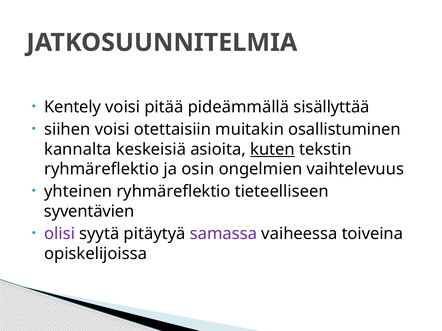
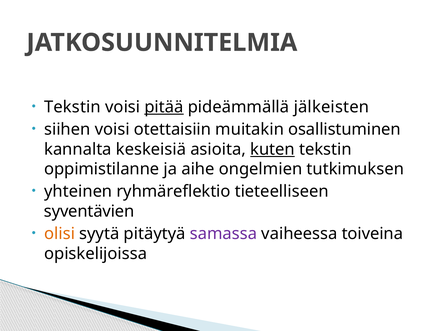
Kentely: Kentely -> Tekstin (72, 107)
pitää underline: none -> present (164, 107)
sisällyttää: sisällyttää -> jälkeisten (331, 107)
ryhmäreflektio: ryhmäreflektio -> oppimistilanne (102, 169)
osin: osin -> aihe (198, 169)
vaihtelevuus: vaihtelevuus -> tutkimuksen (355, 169)
olisi colour: purple -> orange (60, 234)
